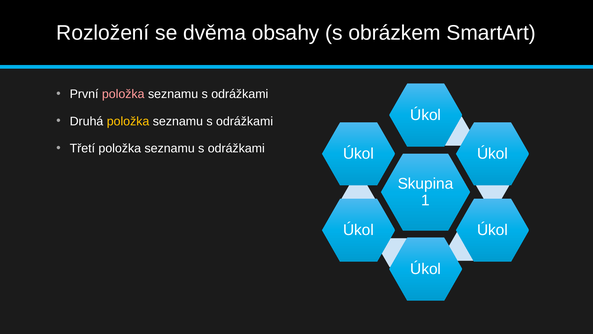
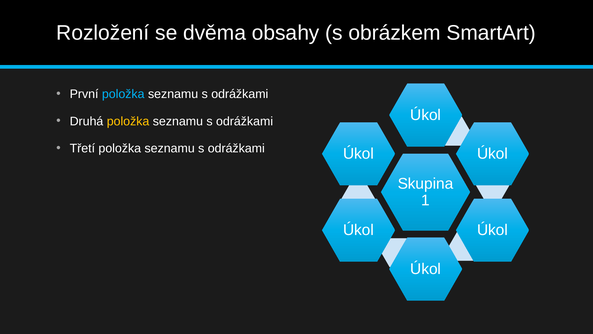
položka colour: pink -> light blue (123, 94)
